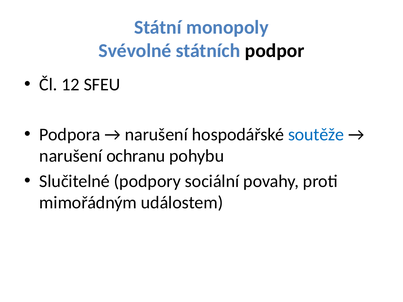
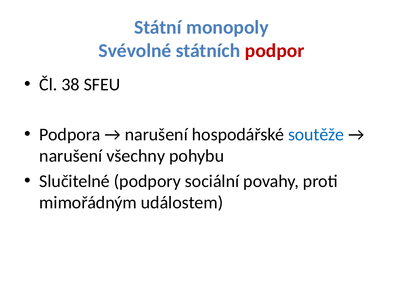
podpor colour: black -> red (275, 51)
12: 12 -> 38 (71, 85)
ochranu: ochranu -> všechny (136, 156)
